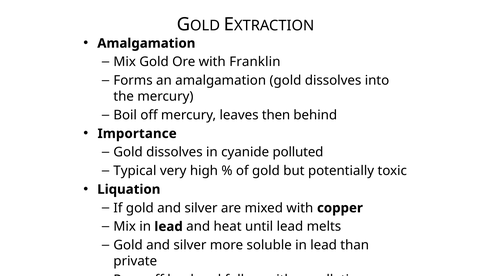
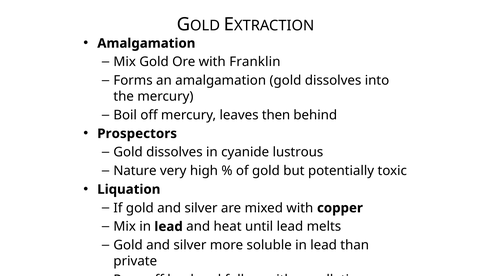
Importance: Importance -> Prospectors (137, 134)
polluted: polluted -> lustrous (298, 152)
Typical: Typical -> Nature (135, 171)
